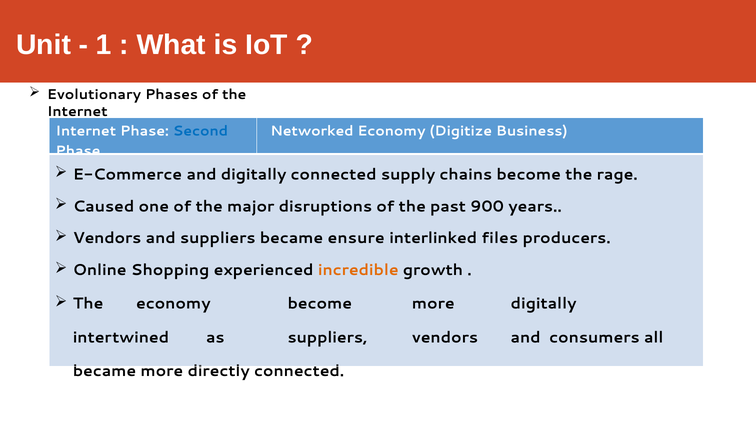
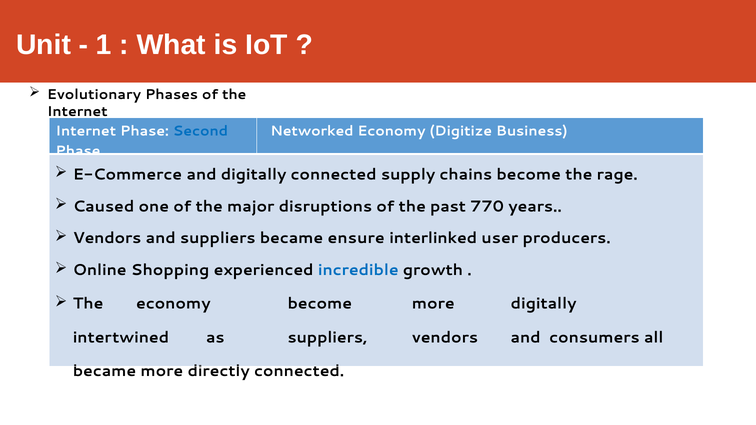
900: 900 -> 770 (487, 207)
files: files -> user (500, 238)
incredible colour: orange -> blue (358, 270)
